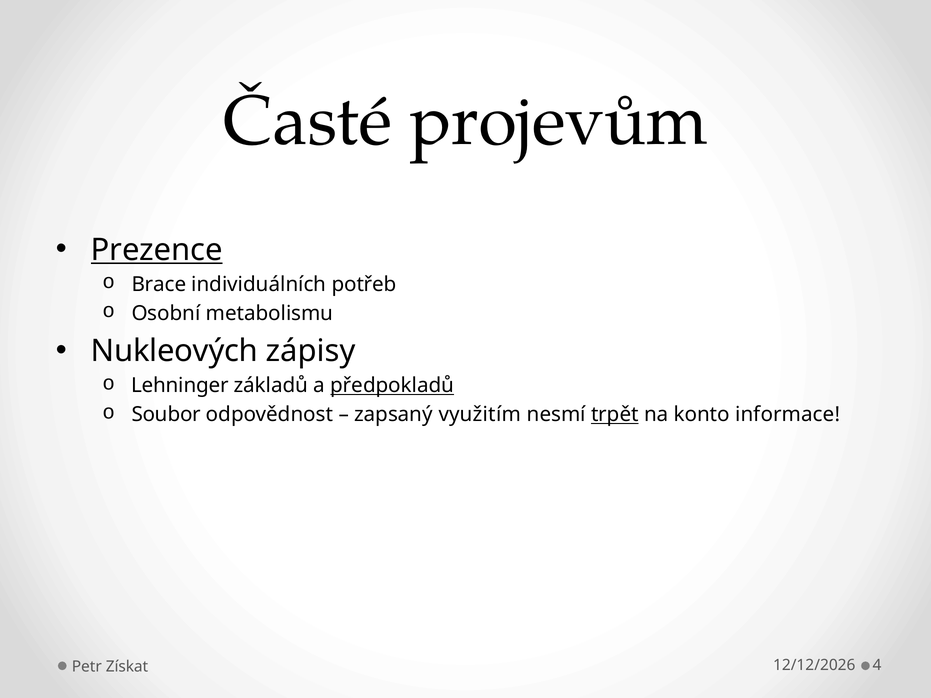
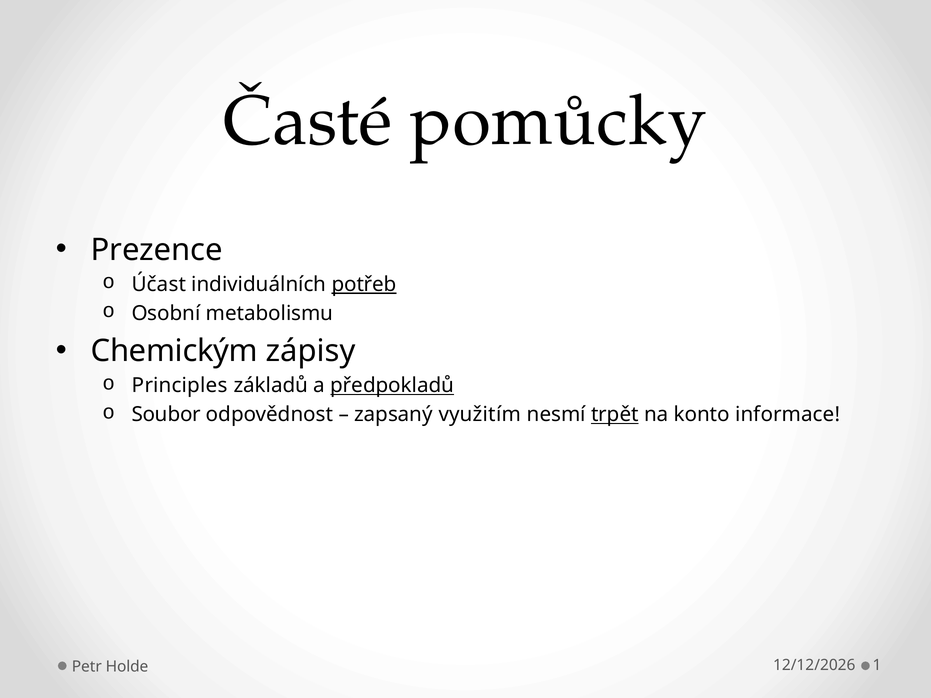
projevům: projevům -> pomůcky (558, 121)
Prezence underline: present -> none (157, 250)
Brace: Brace -> Účast (159, 284)
potřeb underline: none -> present (364, 284)
Nukleových: Nukleových -> Chemickým (174, 351)
Lehninger: Lehninger -> Principles (180, 386)
4: 4 -> 1 (877, 666)
Získat: Získat -> Holde (127, 667)
